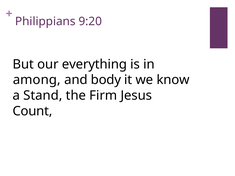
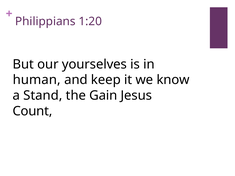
9:20: 9:20 -> 1:20 (90, 21)
everything: everything -> yourselves (94, 64)
among: among -> human (37, 80)
body: body -> keep (106, 80)
Firm: Firm -> Gain (103, 96)
